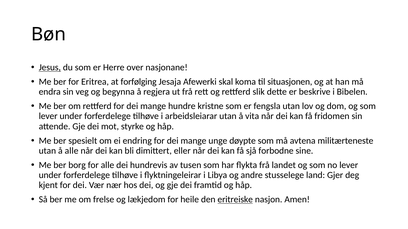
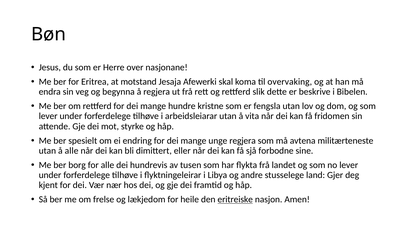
Jesus underline: present -> none (50, 68)
forfølging: forfølging -> motstand (139, 82)
situasjonen: situasjonen -> overvaking (290, 82)
unge døypte: døypte -> regjera (243, 141)
